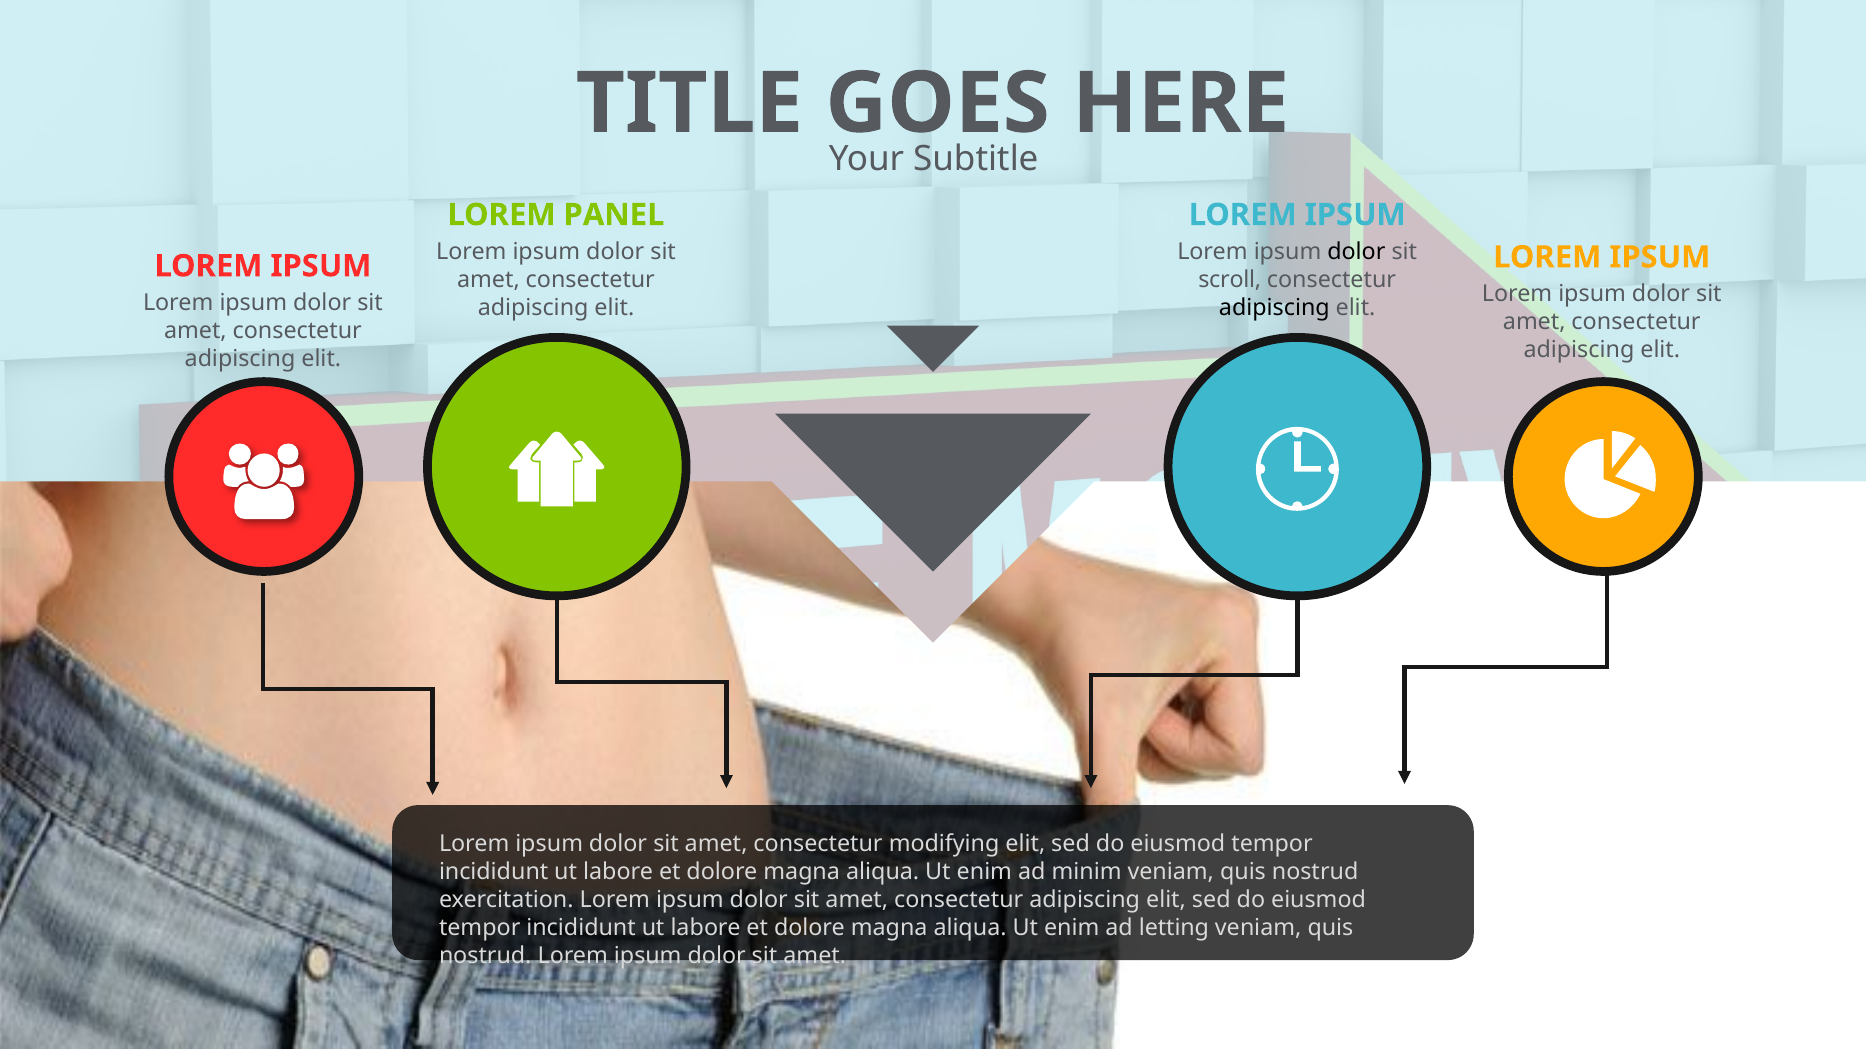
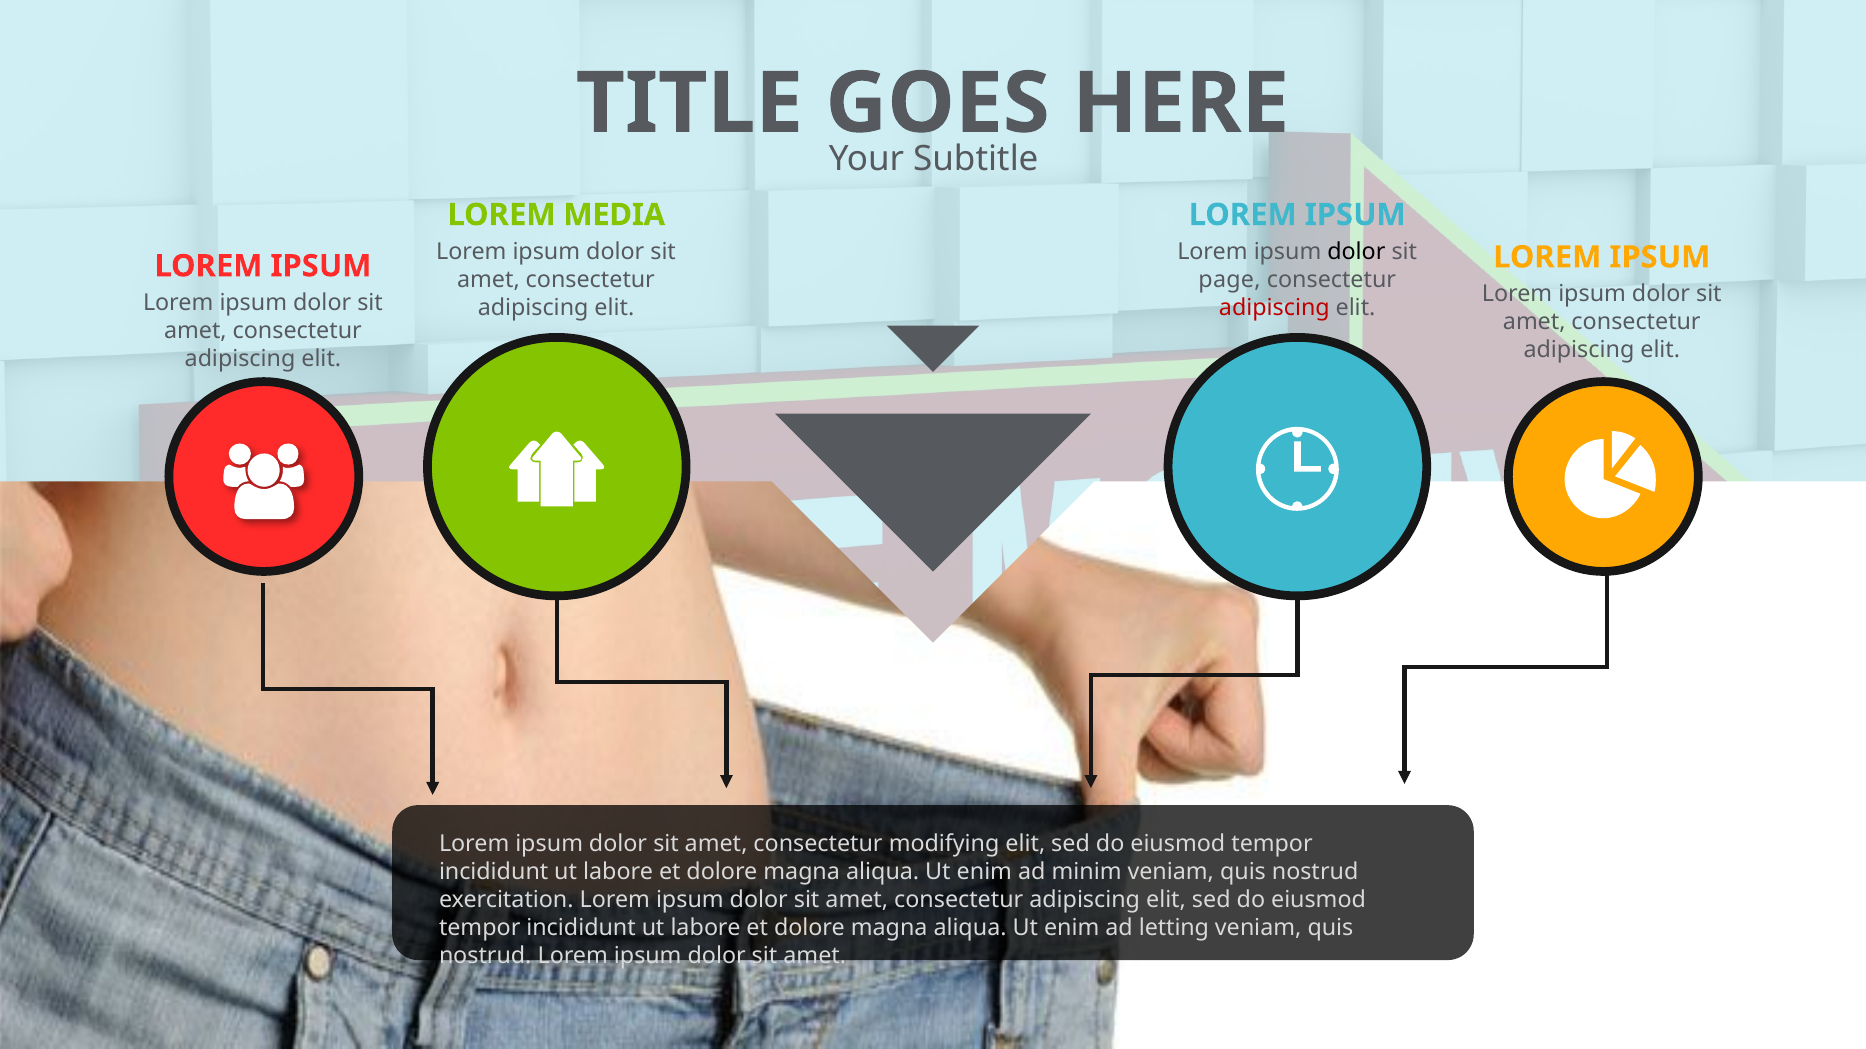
PANEL: PANEL -> MEDIA (614, 215)
scroll: scroll -> page (1230, 280)
adipiscing colour: black -> red (1274, 308)
